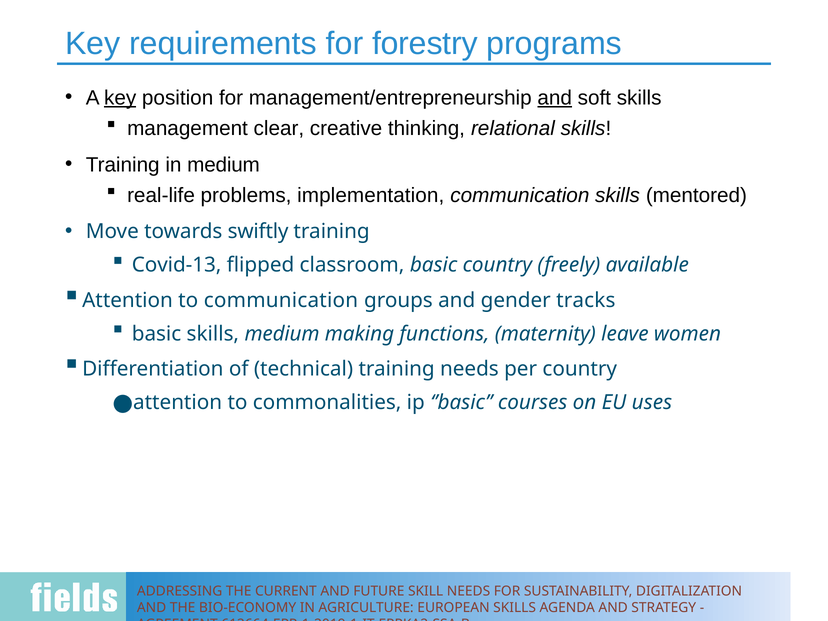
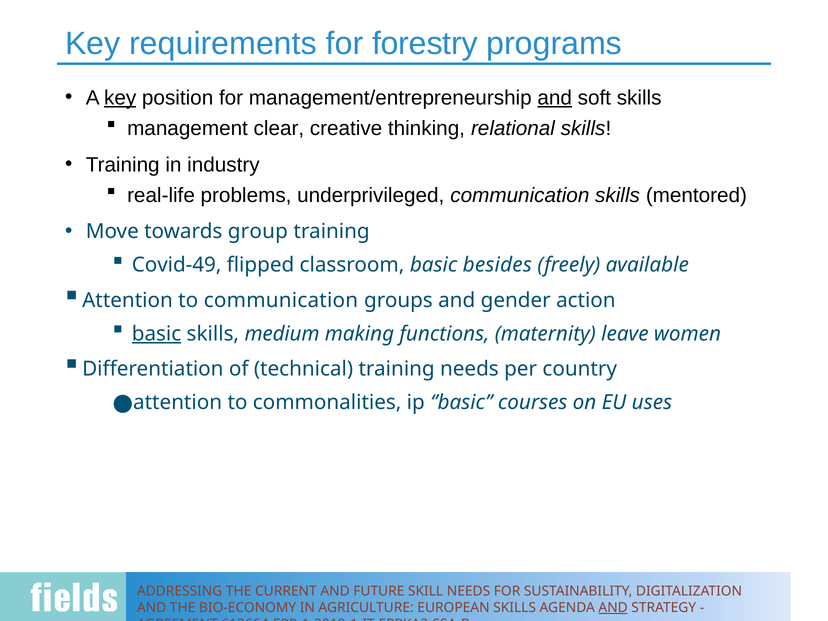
in medium: medium -> industry (223, 165)
implementation: implementation -> underprivileged (371, 195)
swiftly: swiftly -> group (258, 232)
Covid-13: Covid-13 -> Covid-49 (177, 265)
basic country: country -> besides (497, 265)
tracks: tracks -> action (586, 300)
basic underline: none -> present (157, 334)
AND underline: none -> present (613, 608)
